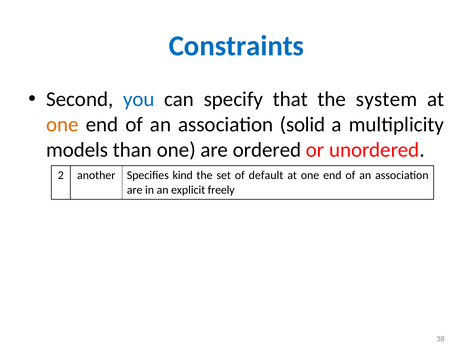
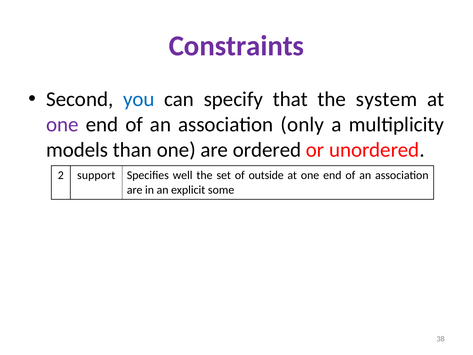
Constraints colour: blue -> purple (236, 46)
one colour: orange -> purple (62, 124)
solid: solid -> only (302, 124)
another: another -> support (96, 175)
kind: kind -> well (183, 175)
default: default -> outside (266, 175)
freely: freely -> some (221, 190)
